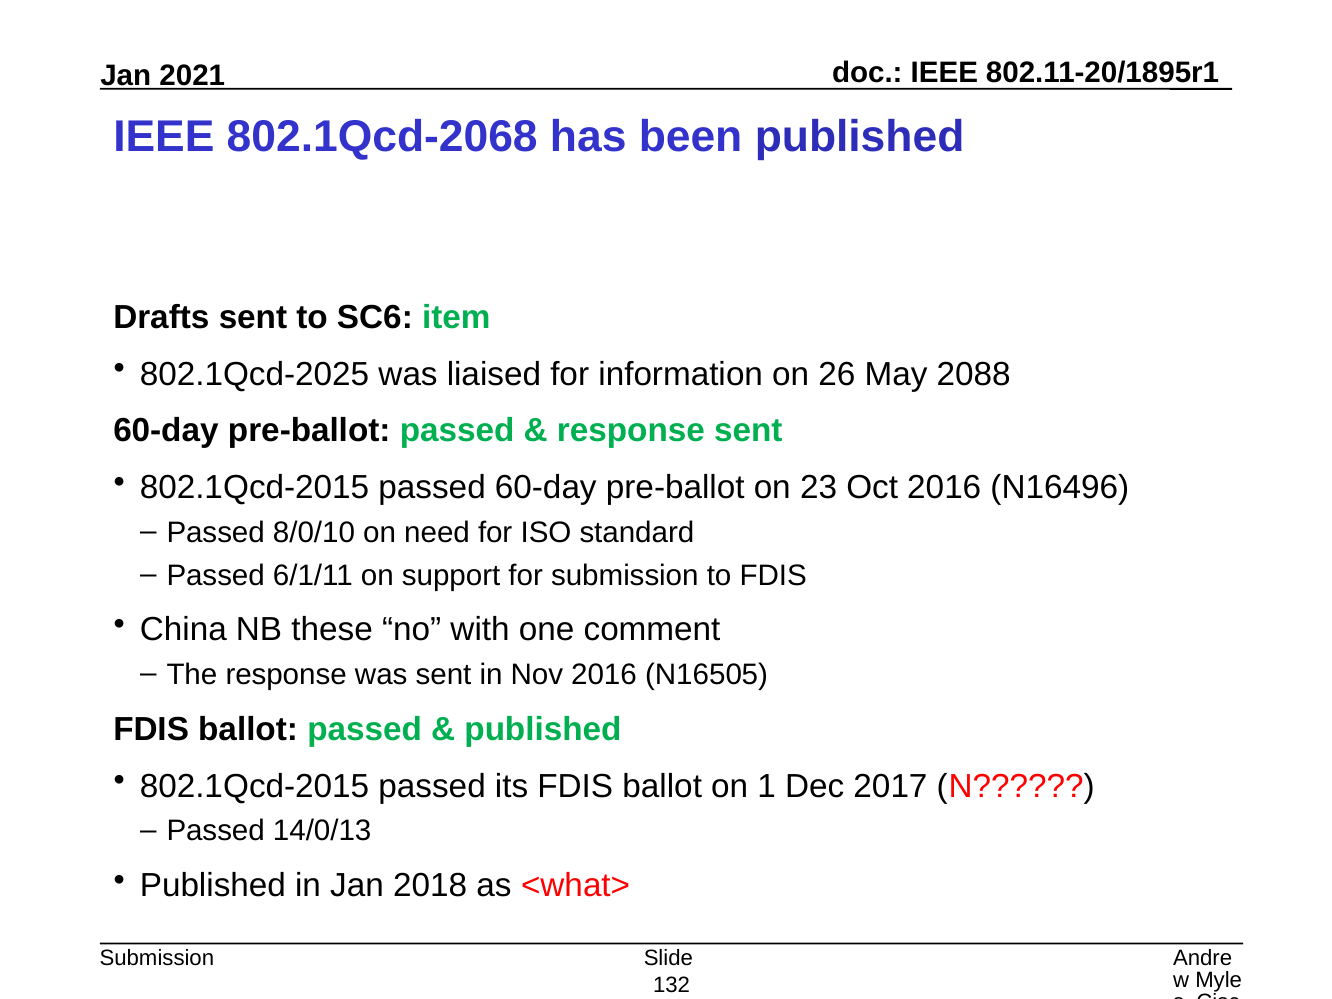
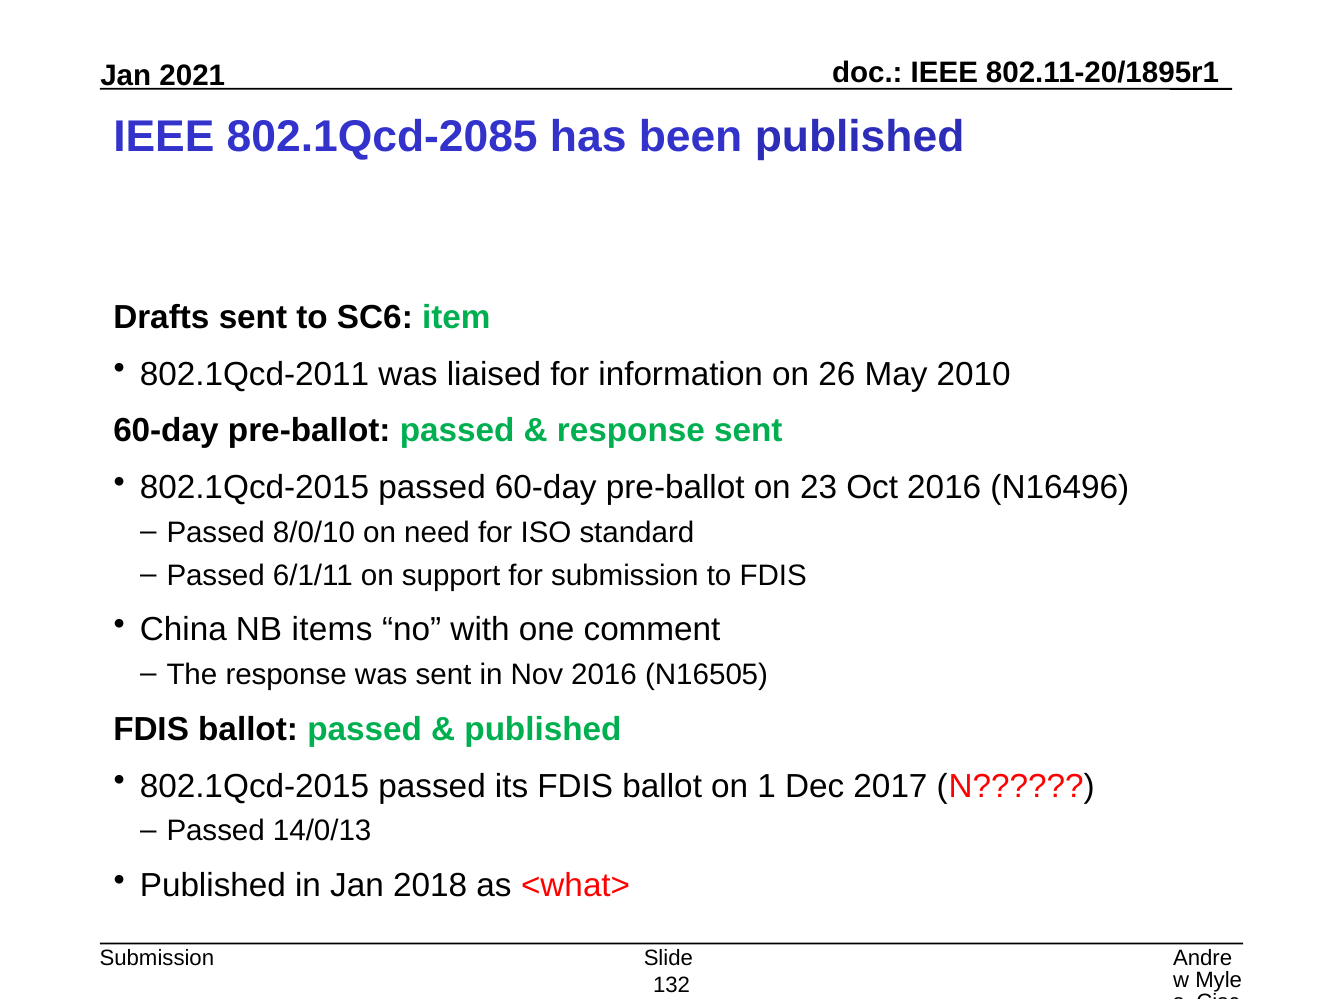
802.1Qcd-2068: 802.1Qcd-2068 -> 802.1Qcd-2085 (382, 136)
802.1Qcd-2025: 802.1Qcd-2025 -> 802.1Qcd-2011 (255, 374)
2088: 2088 -> 2010 (974, 374)
these: these -> items (332, 630)
